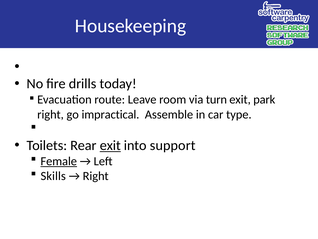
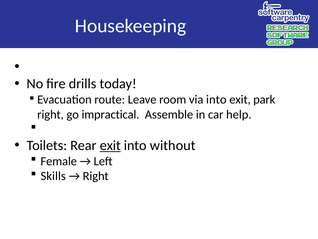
via turn: turn -> into (216, 99)
type: type -> help (239, 114)
support: support -> without (173, 145)
Female underline: present -> none (59, 161)
